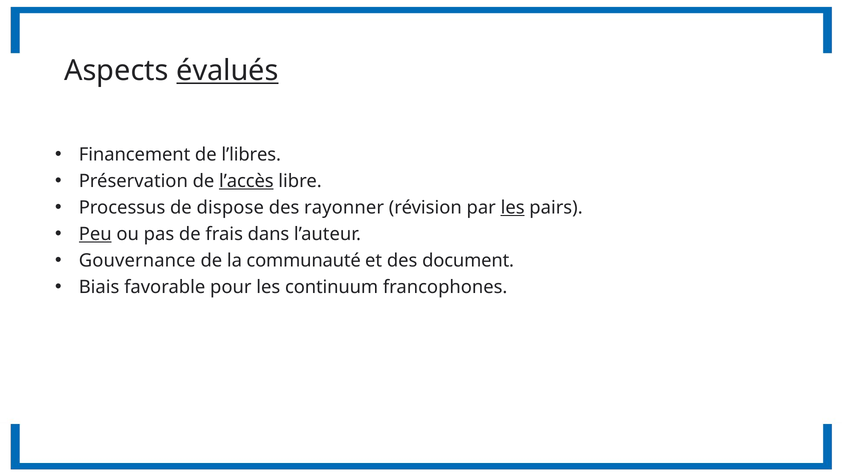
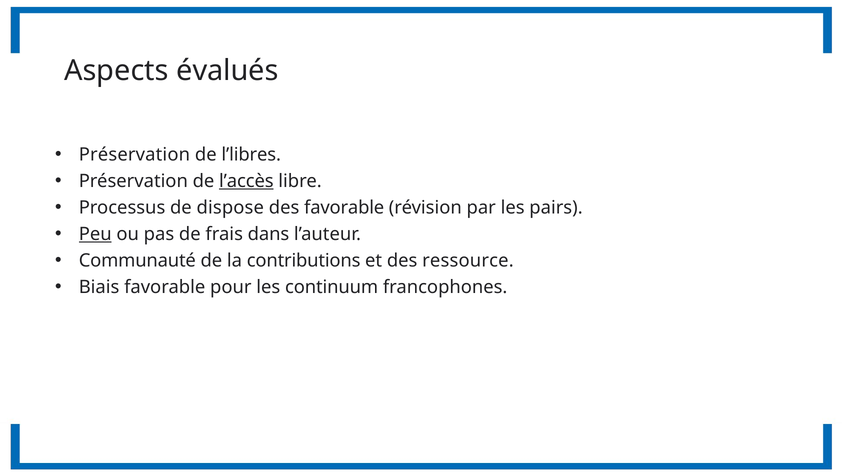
évalués underline: present -> none (227, 71)
Financement: Financement -> Préservation (134, 154)
des rayonner: rayonner -> favorable (344, 207)
les underline: present -> none (513, 207)
Gouvernance: Gouvernance -> Communauté (137, 260)
communauté: communauté -> contributions (304, 260)
document: document -> ressource (468, 260)
